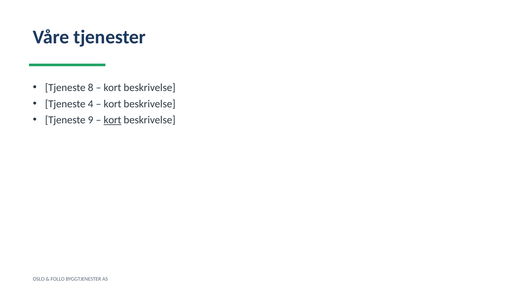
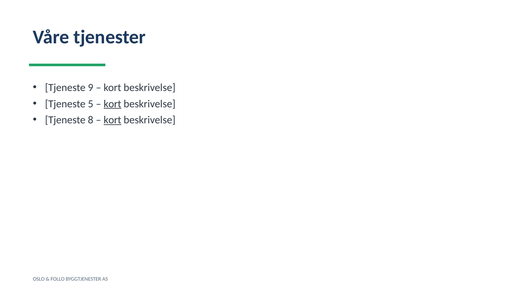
8: 8 -> 9 (91, 88)
4: 4 -> 5 (91, 104)
kort underline: none -> present (112, 104)
9: 9 -> 8 (91, 120)
